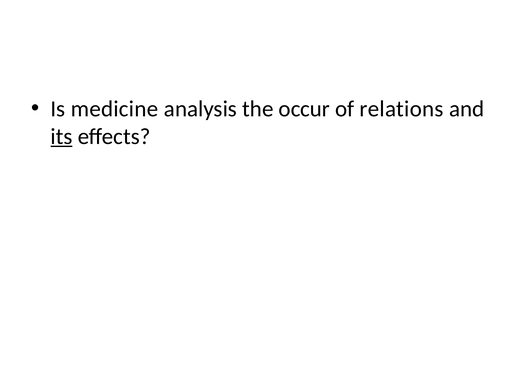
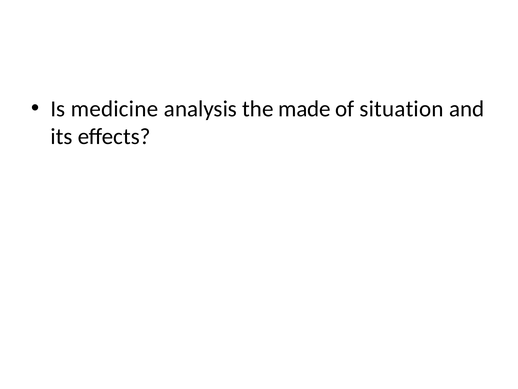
occur: occur -> made (304, 109)
relations: relations -> situation (402, 109)
its underline: present -> none (61, 136)
